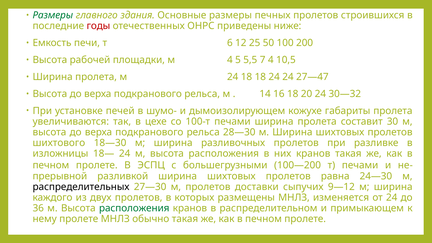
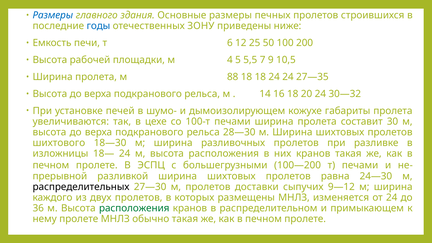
Размеры colour: green -> blue (53, 15)
годы colour: red -> blue (98, 26)
ОНРС: ОНРС -> ЗОНУ (201, 26)
7 4: 4 -> 9 (271, 60)
м 24: 24 -> 88 (233, 77)
27—47: 27—47 -> 27—35 (312, 77)
